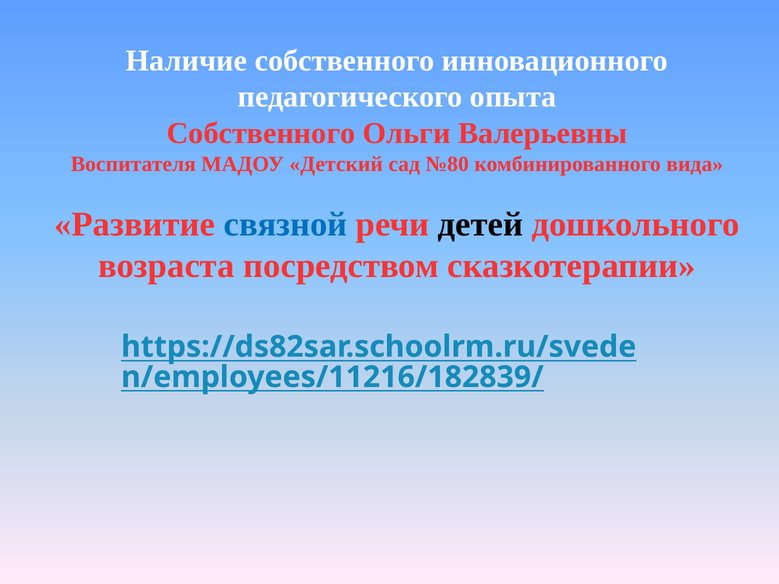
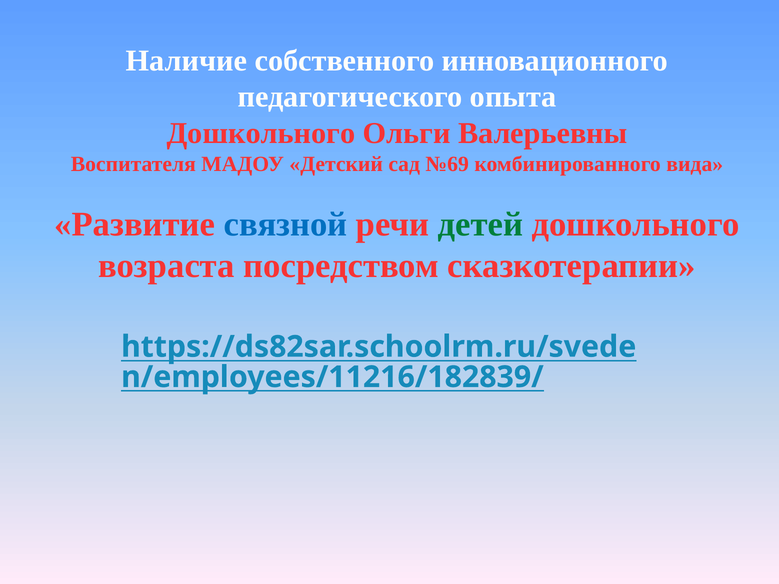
Собственного: Собственного -> Дошкольного (261, 133)
№80: №80 -> №69 (447, 164)
детей colour: black -> green (480, 225)
